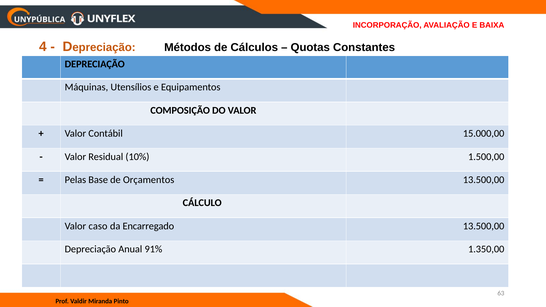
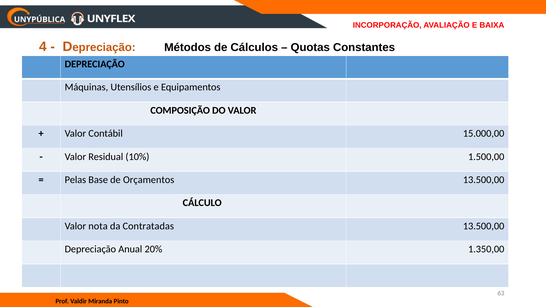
caso: caso -> nota (98, 226)
Encarregado: Encarregado -> Contratadas (148, 226)
91%: 91% -> 20% (153, 249)
